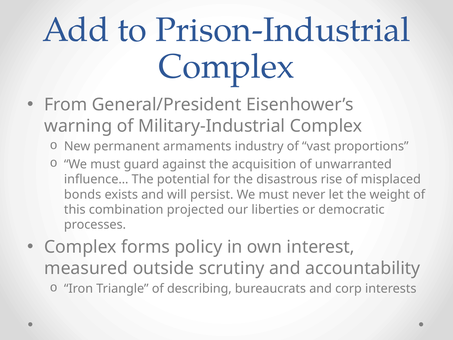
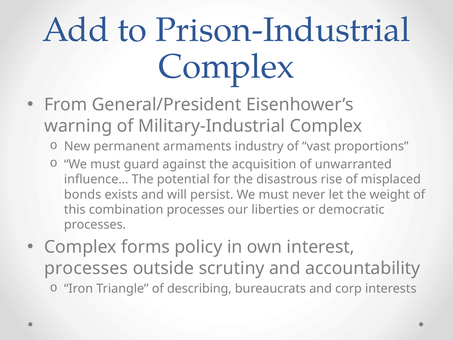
combination projected: projected -> processes (196, 210)
measured: measured -> processes (86, 268)
